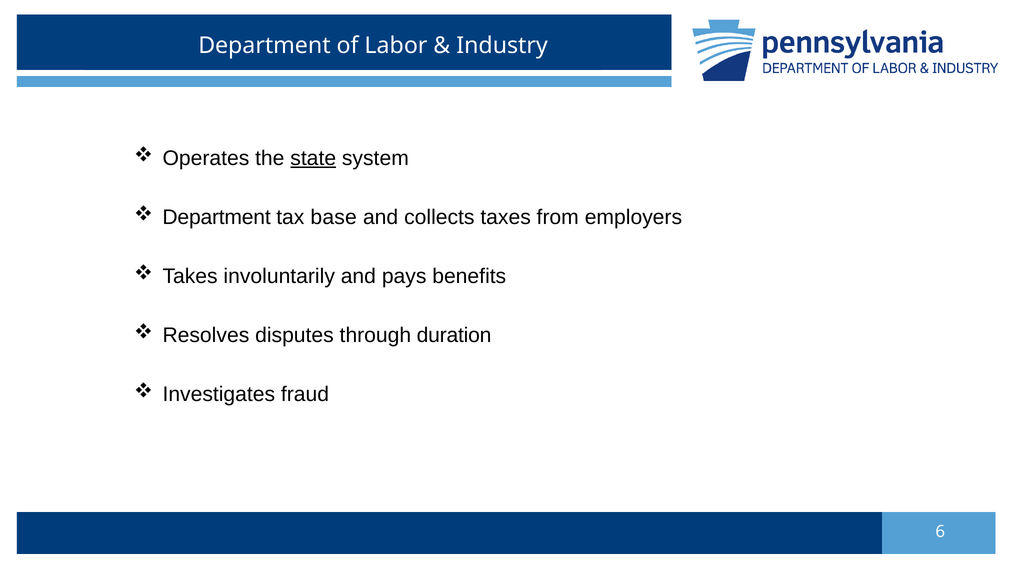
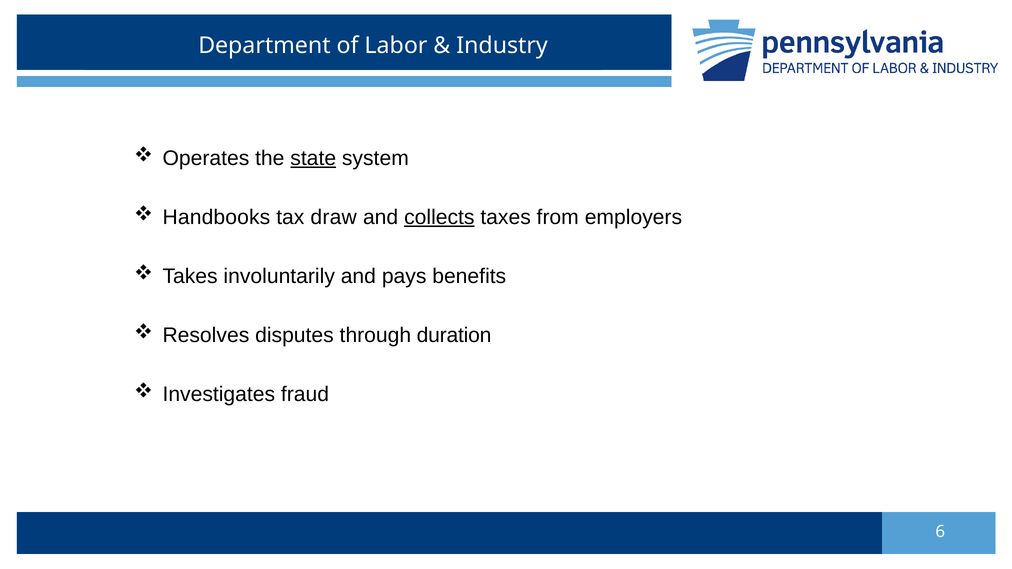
Department: Department -> Handbooks (216, 217)
base: base -> draw (334, 217)
collects underline: none -> present (439, 217)
